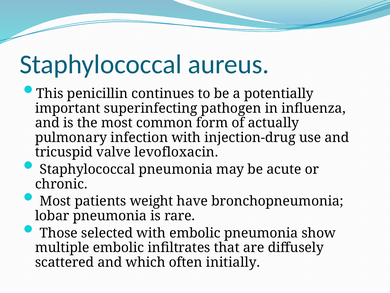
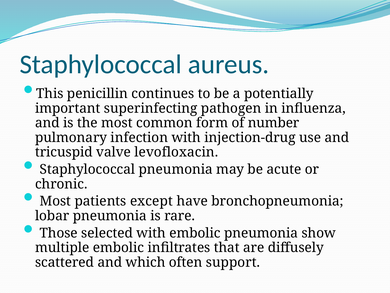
actually: actually -> number (274, 123)
weight: weight -> except (151, 201)
initially: initially -> support (233, 262)
